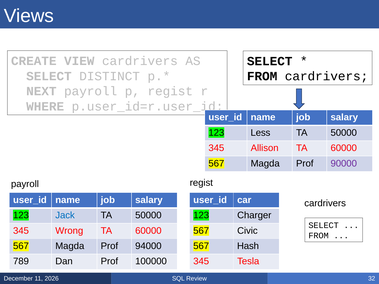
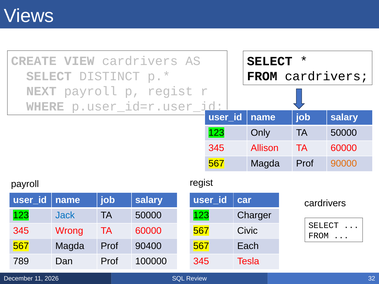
Less: Less -> Only (260, 133)
90000 colour: purple -> orange (344, 164)
94000: 94000 -> 90400 (148, 246)
Hash: Hash -> Each (248, 246)
